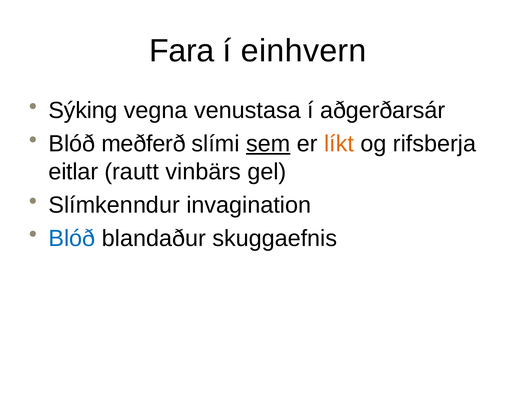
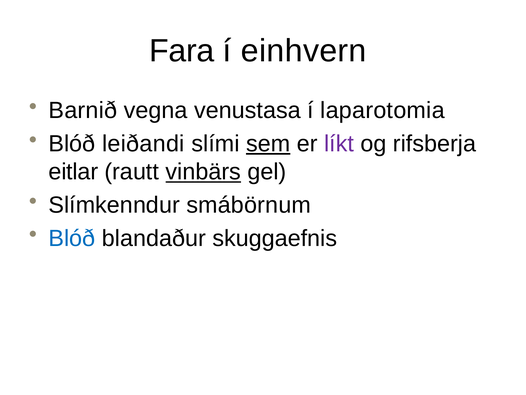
Sýking: Sýking -> Barnið (83, 110)
aðgerðarsár: aðgerðarsár -> laparotomia (383, 110)
meðferð: meðferð -> leiðandi (143, 144)
líkt colour: orange -> purple (339, 144)
vinbärs underline: none -> present (203, 172)
invagination: invagination -> smábörnum (249, 205)
